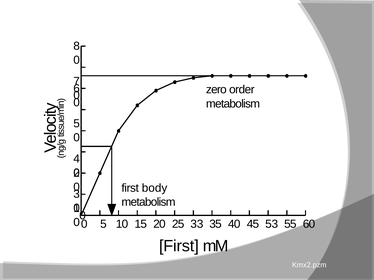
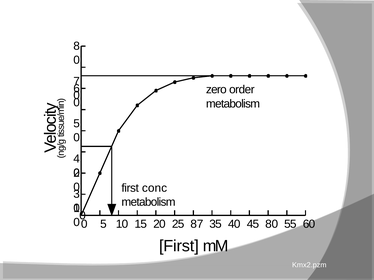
body: body -> conc (155, 188)
33: 33 -> 87 (197, 224)
53: 53 -> 80 (272, 224)
